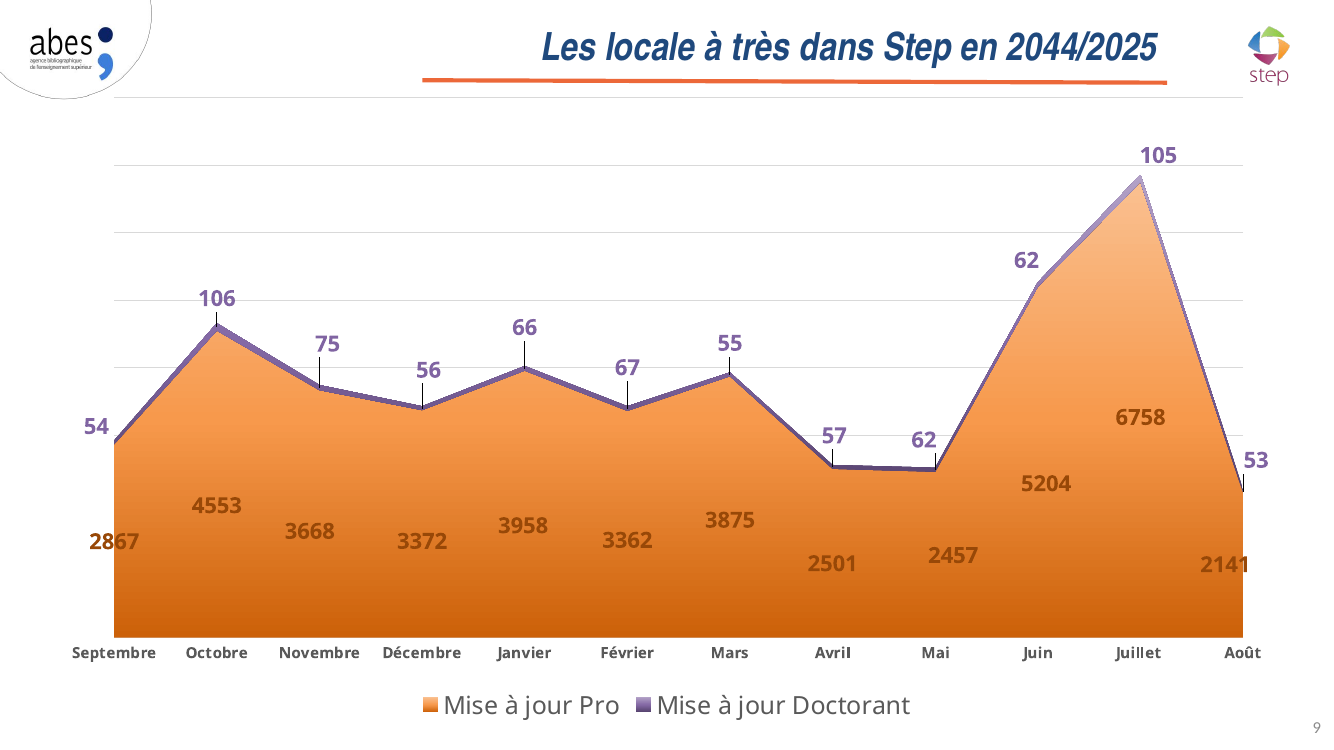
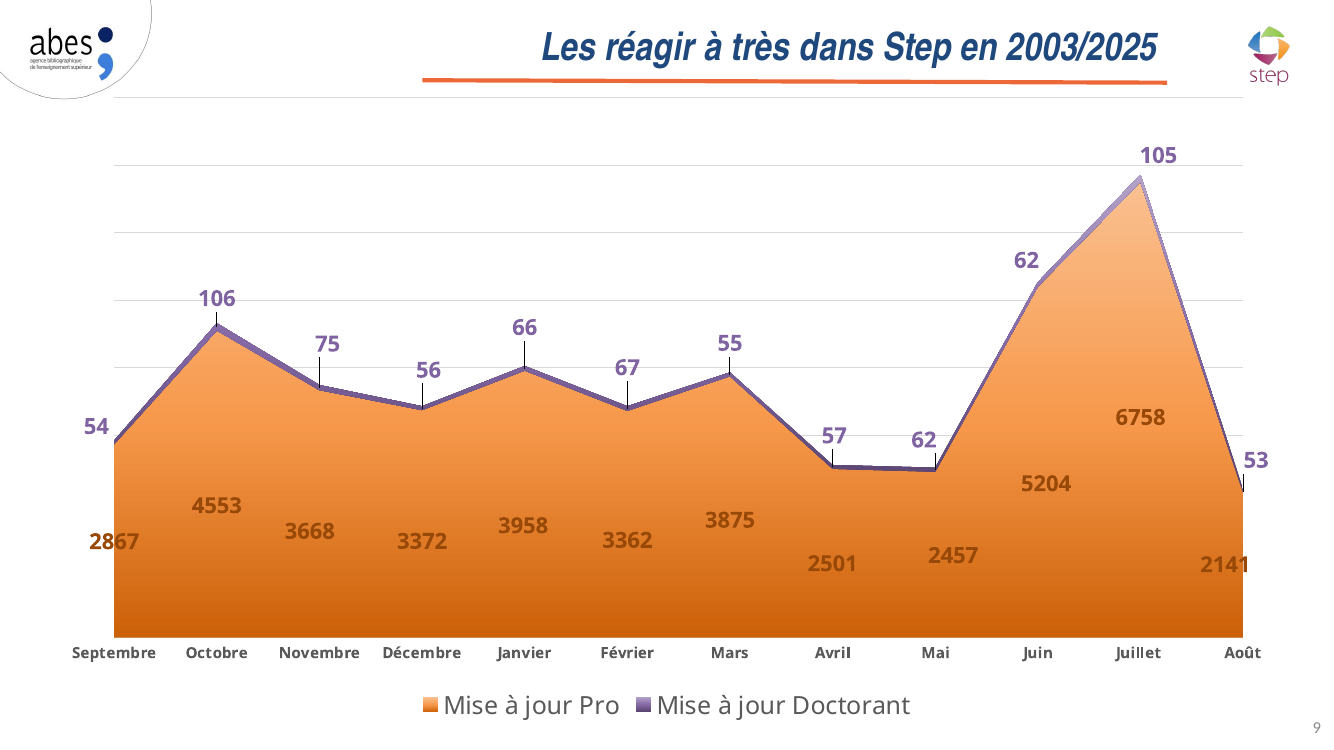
locale: locale -> réagir (650, 48)
2044/2025: 2044/2025 -> 2003/2025 (1082, 48)
